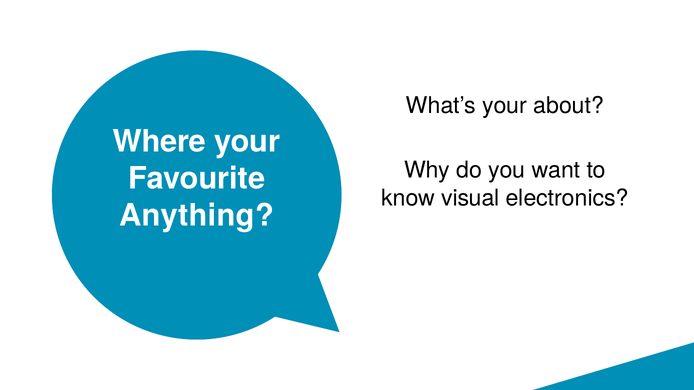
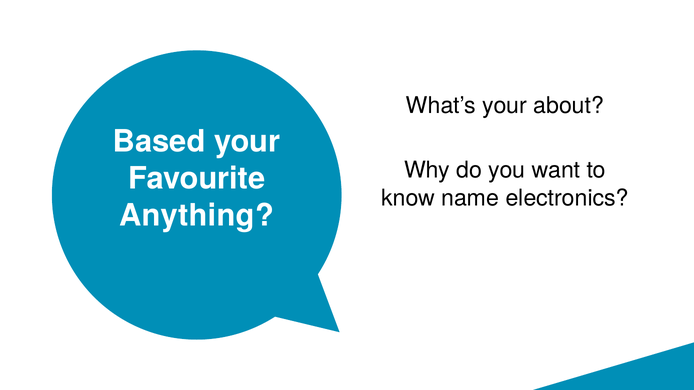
Where: Where -> Based (159, 142)
visual: visual -> name (470, 198)
